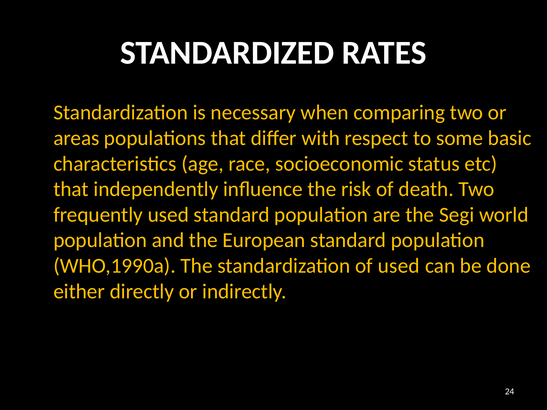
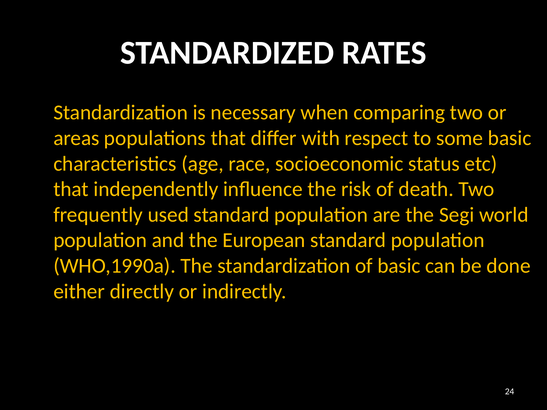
of used: used -> basic (399, 266)
